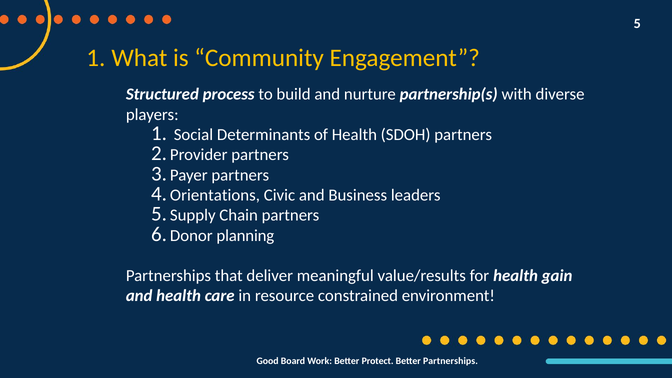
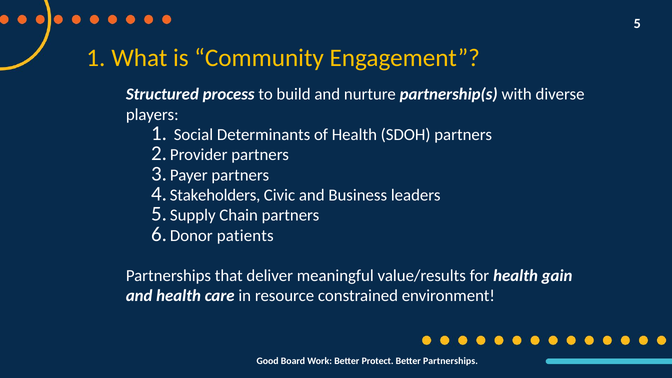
Orientations: Orientations -> Stakeholders (215, 195)
planning: planning -> patients (245, 235)
